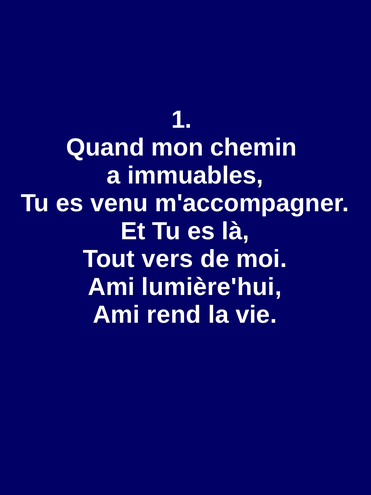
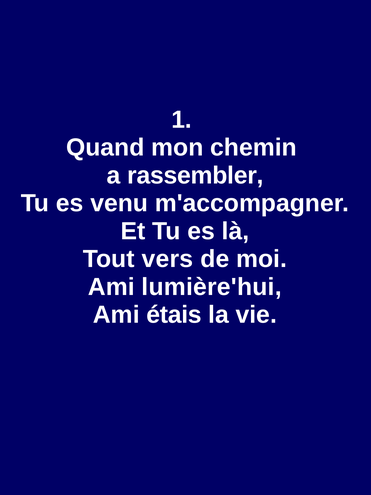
immuables: immuables -> rassembler (195, 175)
rend: rend -> étais (174, 315)
